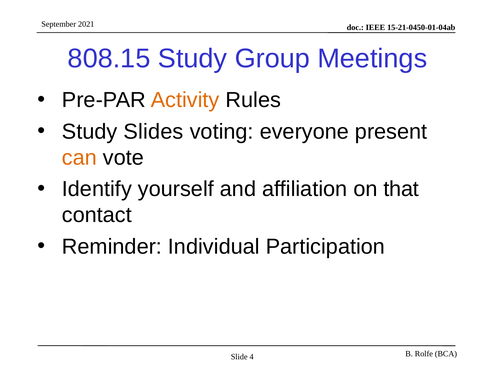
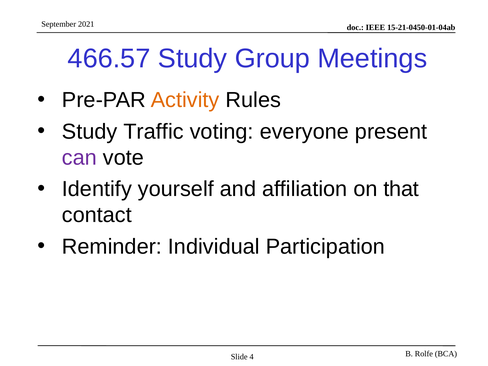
808.15: 808.15 -> 466.57 (109, 59)
Slides: Slides -> Traffic (154, 132)
can colour: orange -> purple (79, 158)
